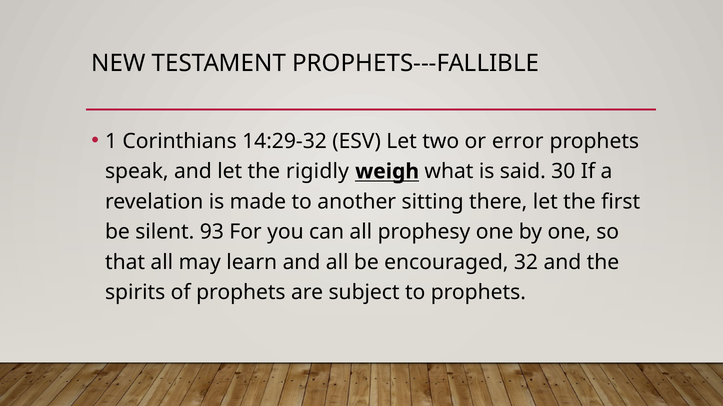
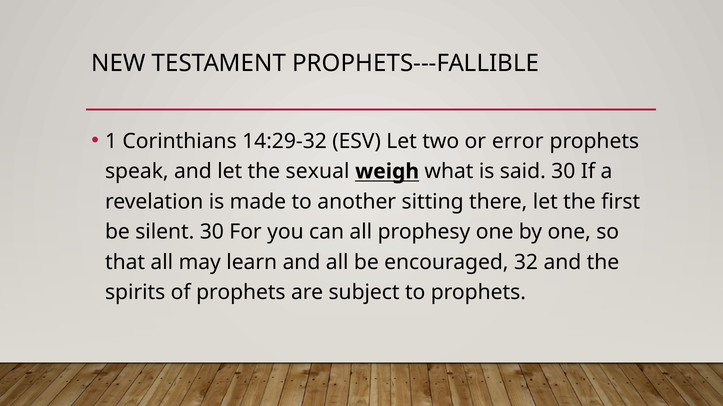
rigidly: rigidly -> sexual (318, 172)
silent 93: 93 -> 30 (212, 232)
